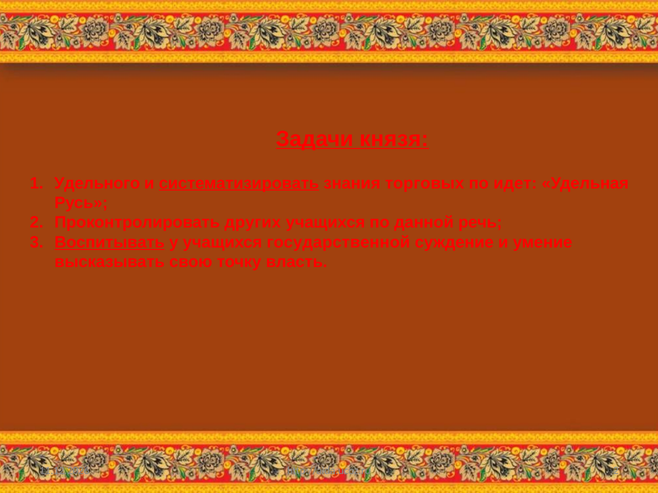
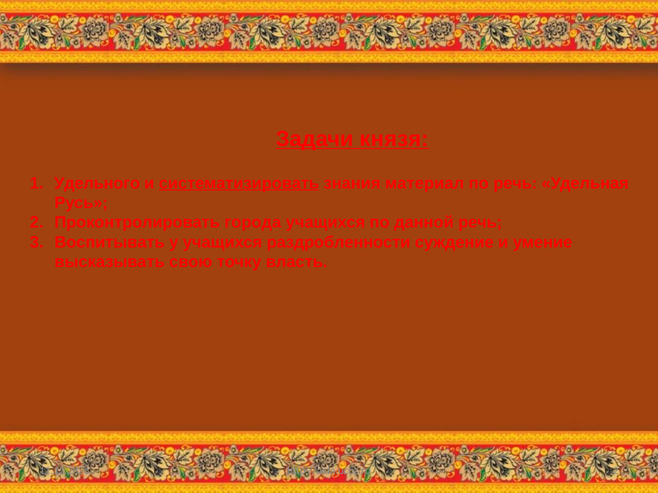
торговых: торговых -> материал (425, 183)
по идет: идет -> речь (515, 183)
других: других -> города (253, 223)
Воспитывать underline: present -> none (110, 242)
государственной: государственной -> раздробленности (338, 242)
